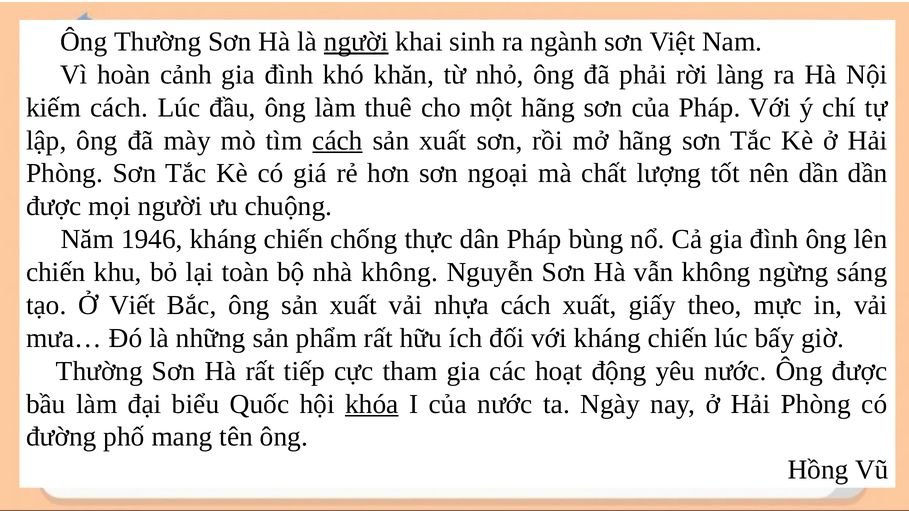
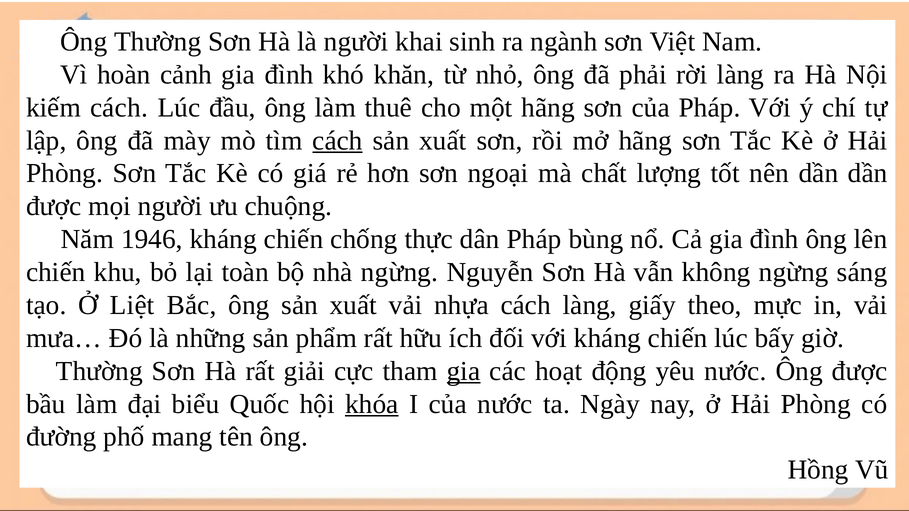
người underline: present -> none (356, 42)
nhà không: không -> ngừng (400, 272)
Viết: Viết -> Liệt (132, 305)
cách xuất: xuất -> làng (590, 305)
tiếp: tiếp -> giải (305, 371)
gia underline: none -> present (464, 371)
